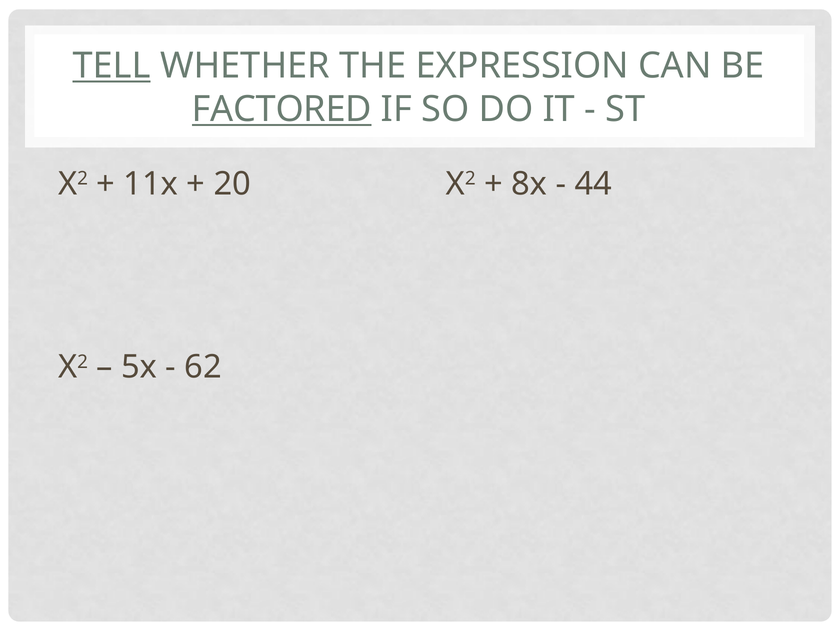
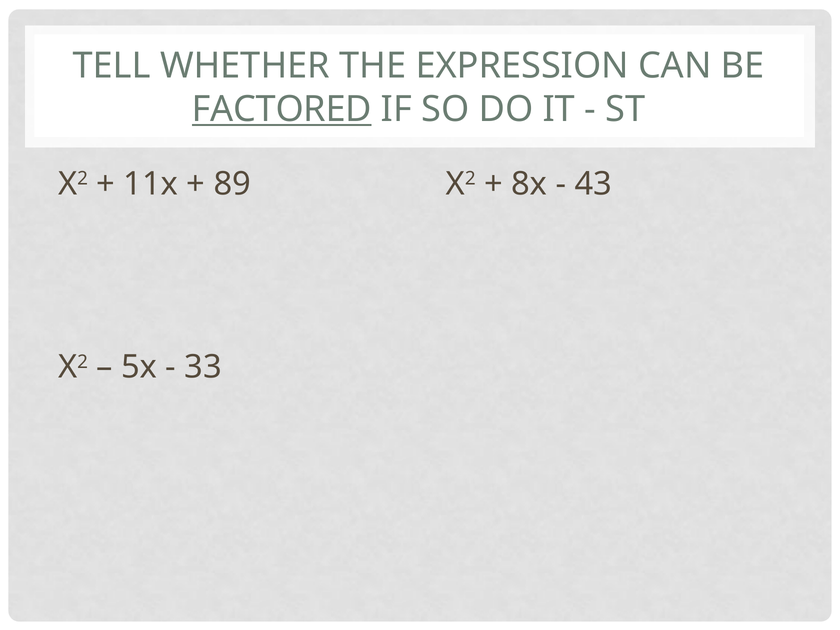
TELL underline: present -> none (112, 66)
20: 20 -> 89 (232, 184)
44: 44 -> 43 (593, 184)
62: 62 -> 33 (203, 367)
